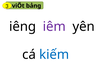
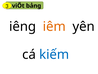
iêm colour: purple -> orange (54, 26)
